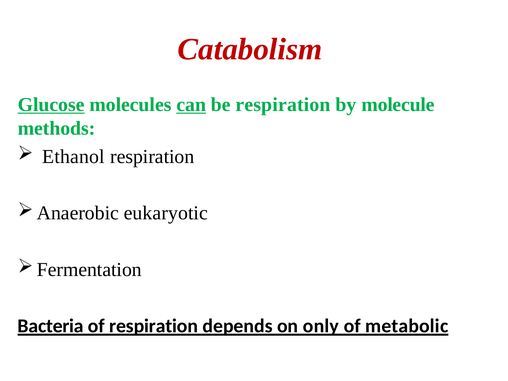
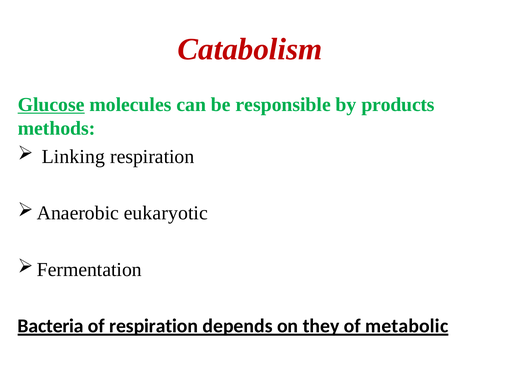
can underline: present -> none (191, 105)
be respiration: respiration -> responsible (283, 105)
molecule: molecule -> products (398, 105)
Ethanol: Ethanol -> Linking (73, 157)
only: only -> they (321, 326)
